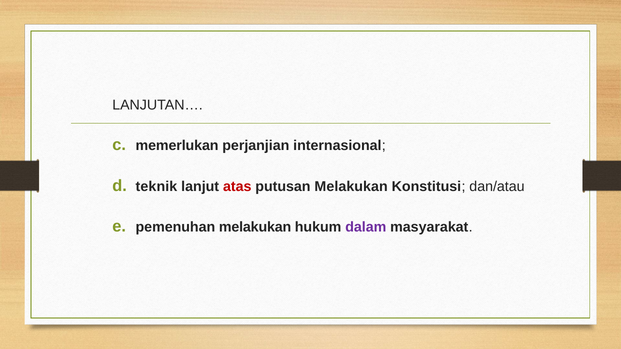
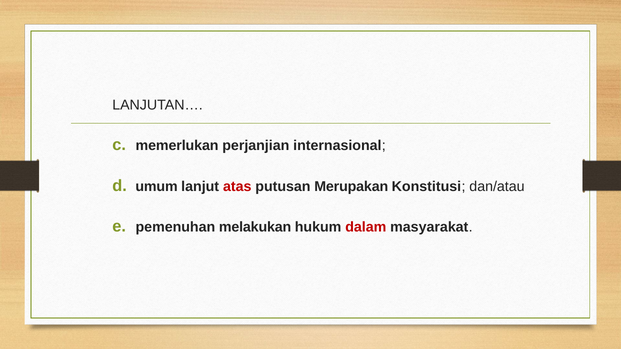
teknik: teknik -> umum (157, 187)
putusan Melakukan: Melakukan -> Merupakan (351, 187)
dalam colour: purple -> red (366, 227)
